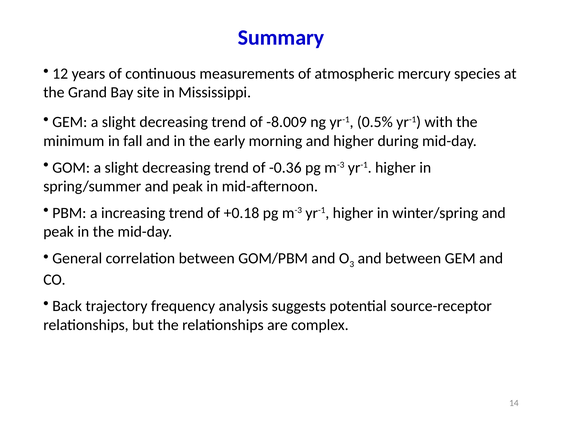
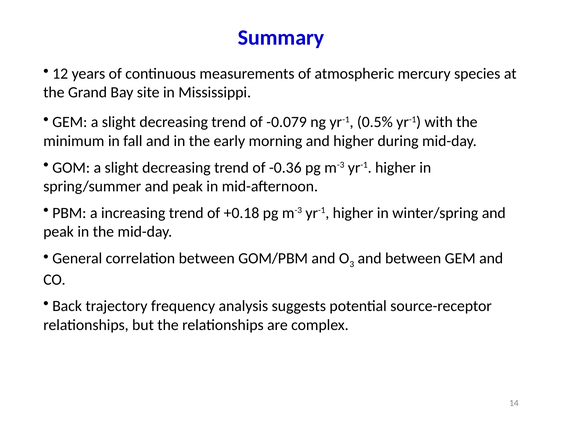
-8.009: -8.009 -> -0.079 (287, 122)
